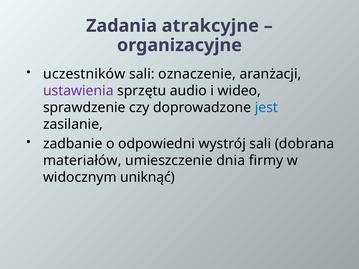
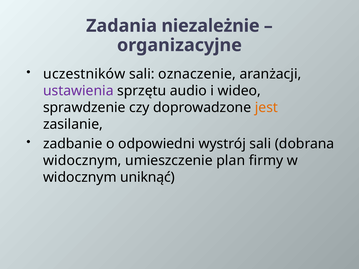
atrakcyjne: atrakcyjne -> niezależnie (211, 26)
jest colour: blue -> orange (266, 108)
materiałów: materiałów -> widocznym (82, 161)
dnia: dnia -> plan (231, 161)
